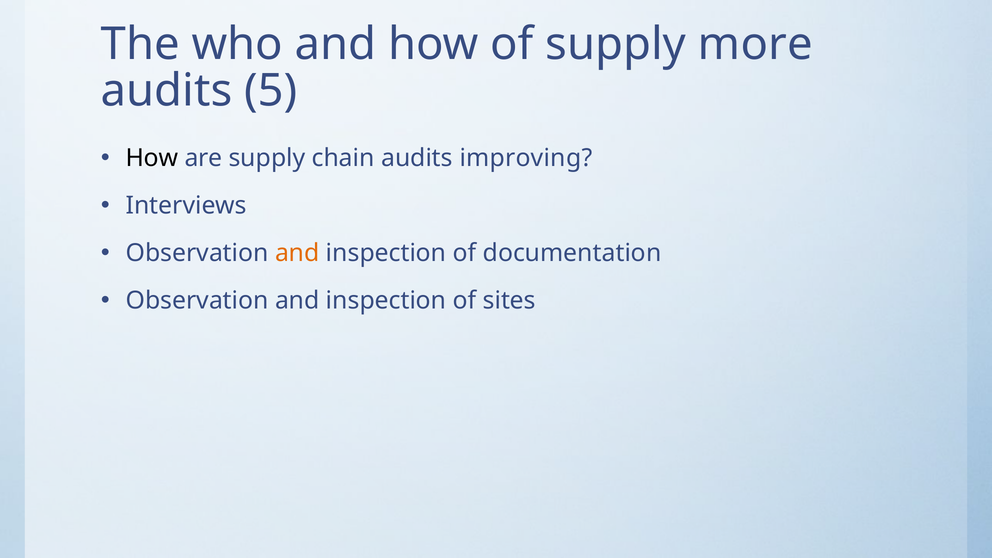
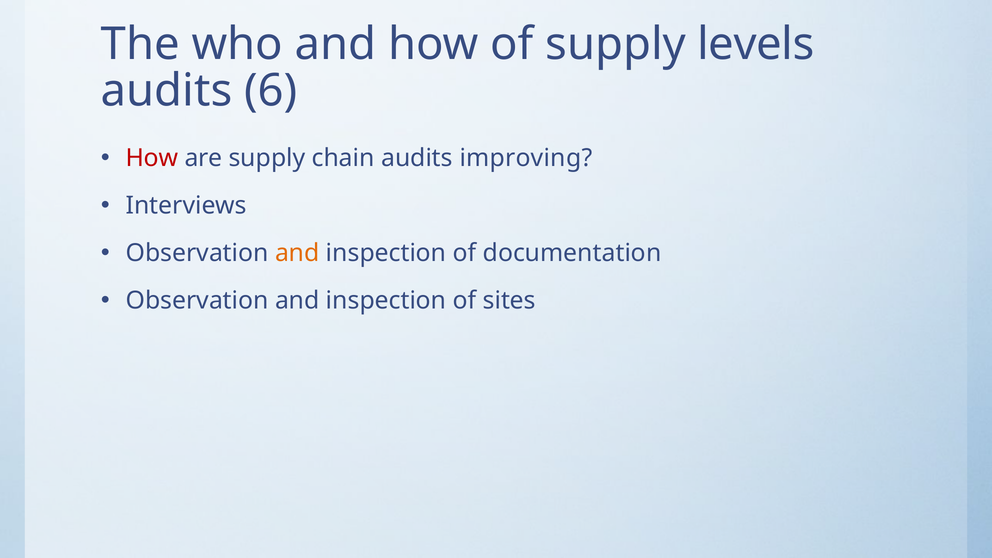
more: more -> levels (756, 44)
5: 5 -> 6 (271, 91)
How colour: black -> red (152, 158)
